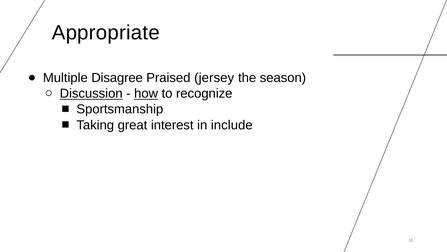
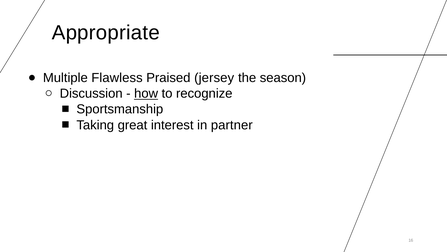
Disagree: Disagree -> Flawless (117, 78)
Discussion underline: present -> none (91, 93)
include: include -> partner (232, 125)
